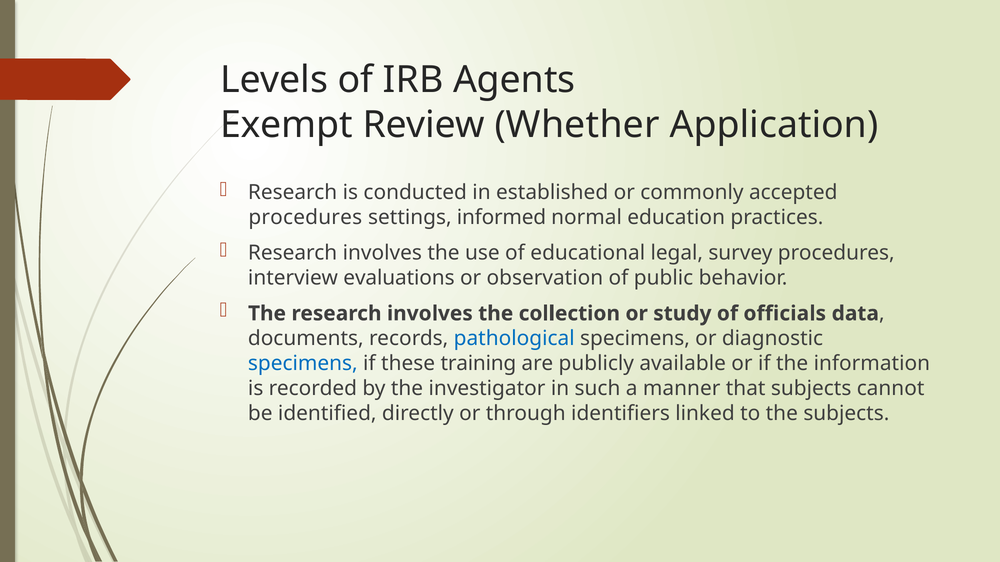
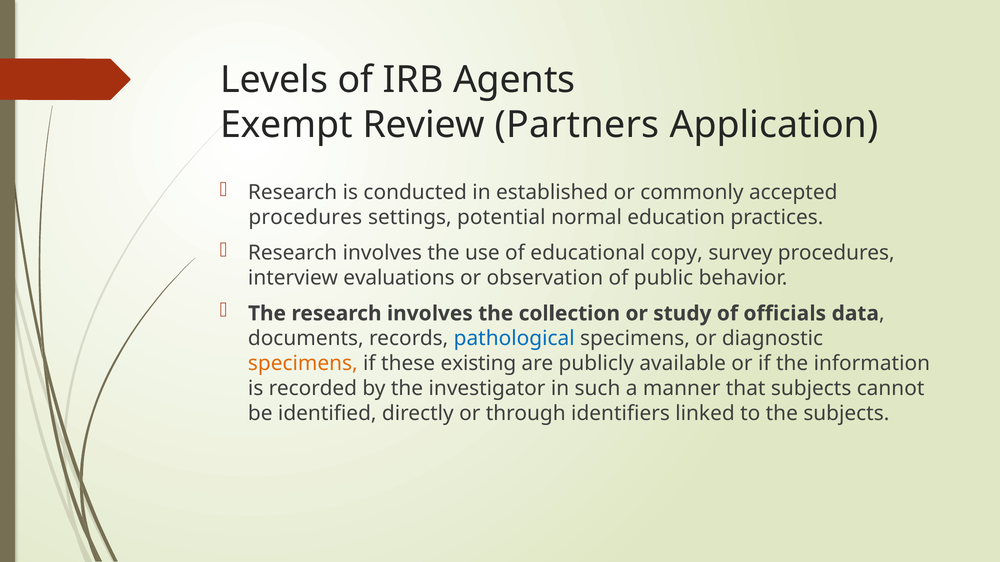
Whether: Whether -> Partners (577, 125)
informed: informed -> potential (501, 218)
legal: legal -> copy (677, 253)
specimens colour: blue -> orange (303, 364)
training: training -> existing (478, 364)
